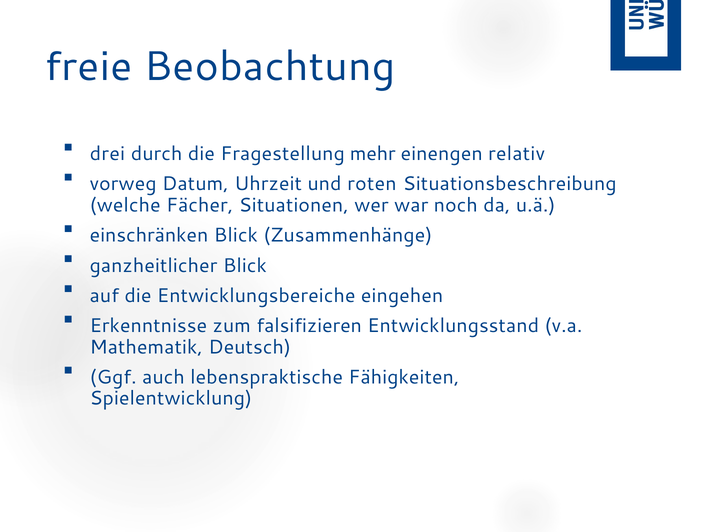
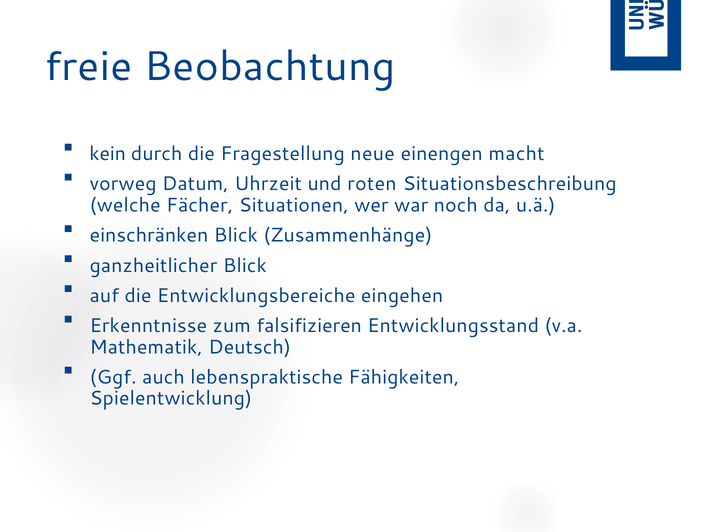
drei: drei -> kein (108, 154)
mehr: mehr -> neue (373, 154)
relativ: relativ -> macht (517, 154)
